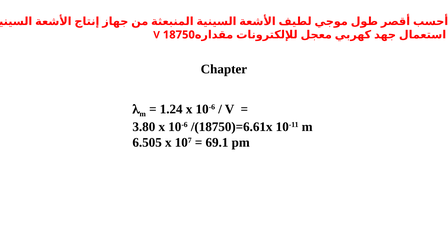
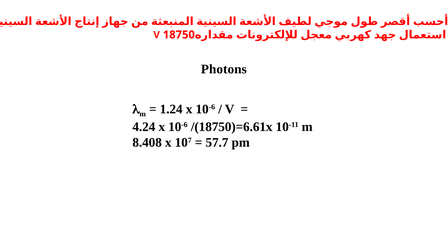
Chapter: Chapter -> Photons (224, 69)
3.80: 3.80 -> 4.24 (144, 127)
6.505: 6.505 -> 8.408 (147, 143)
69.1: 69.1 -> 57.7 (217, 143)
